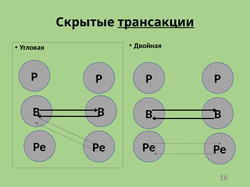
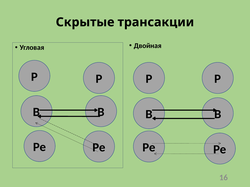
трансакции underline: present -> none (156, 22)
